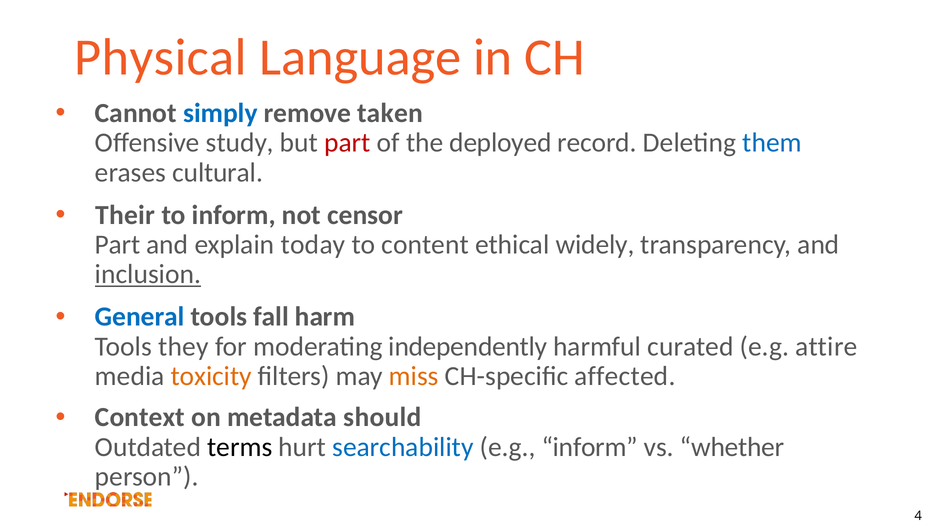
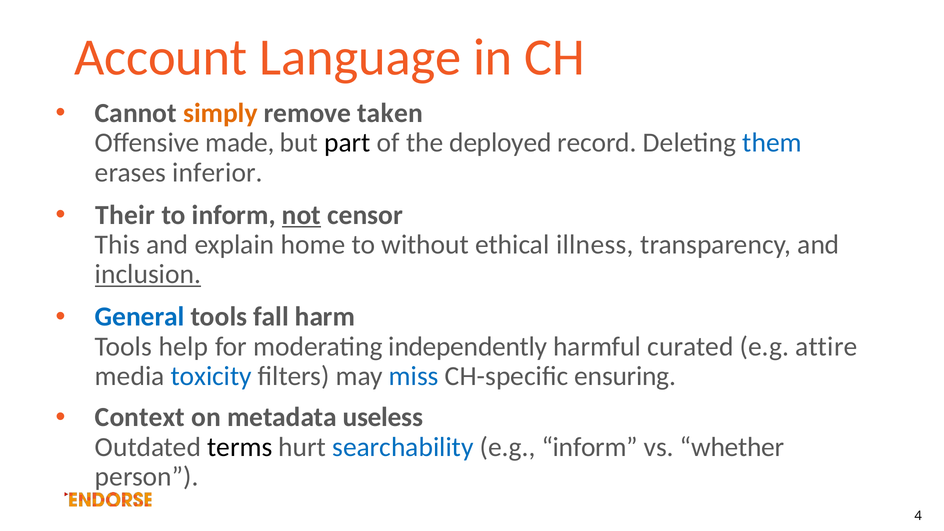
Physical: Physical -> Account (161, 58)
simply colour: blue -> orange (220, 113)
study: study -> made (240, 143)
part colour: red -> black (347, 143)
cultural: cultural -> inferior (218, 172)
not underline: none -> present (301, 215)
Part: Part -> This (118, 245)
today: today -> home (313, 245)
content: content -> without (425, 245)
widely: widely -> illness (595, 245)
they: they -> help (183, 347)
toxicity colour: orange -> blue (211, 376)
miss colour: orange -> blue (414, 376)
affected: affected -> ensuring (625, 376)
should: should -> useless (383, 417)
